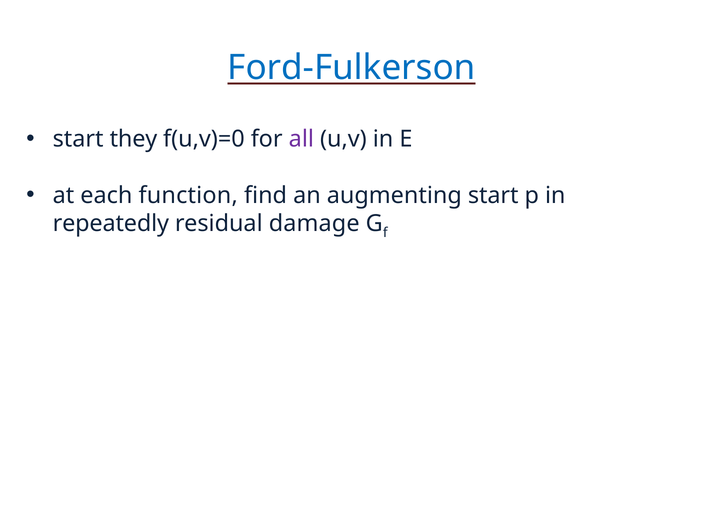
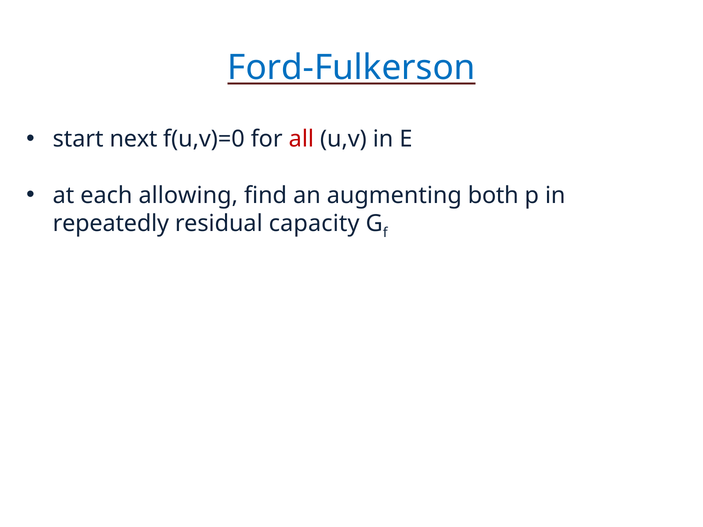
they: they -> next (134, 139)
all colour: purple -> red (301, 139)
function: function -> allowing (188, 195)
augmenting start: start -> both (493, 195)
damage: damage -> capacity (314, 224)
